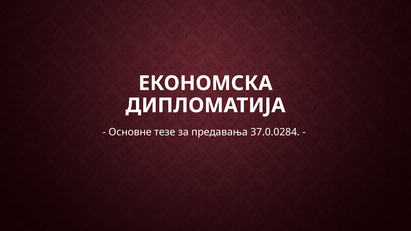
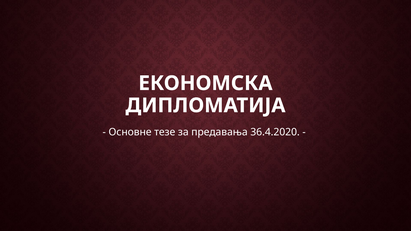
37.0.0284: 37.0.0284 -> 36.4.2020 (275, 132)
